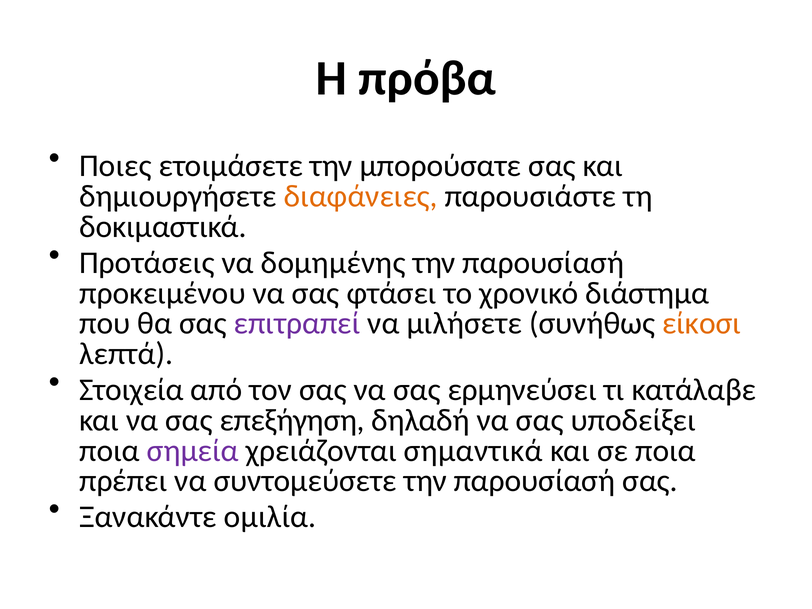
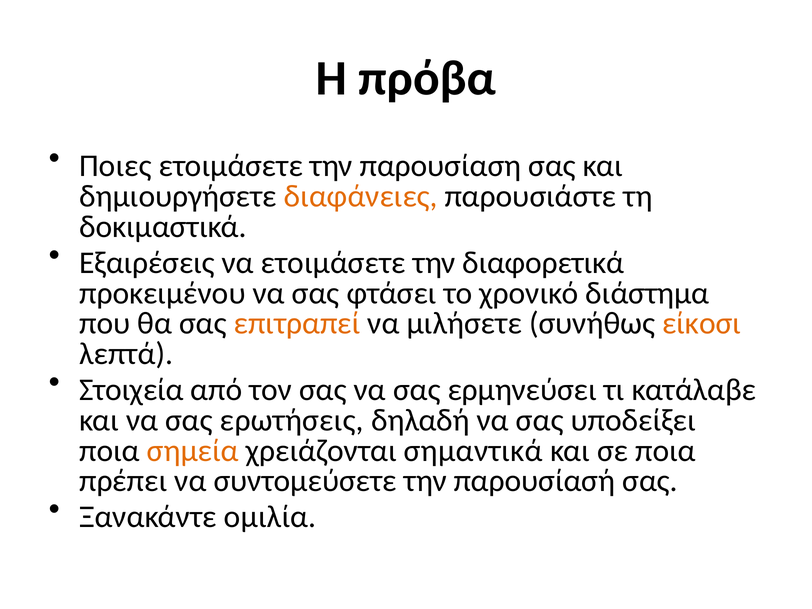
μπορούσατε: μπορούσατε -> παρουσίαση (440, 166)
Προτάσεις: Προτάσεις -> Εξαιρέσεις (147, 263)
να δομημένης: δομημένης -> ετοιμάσετε (333, 263)
παρουσίασή: παρουσίασή -> διαφορετικά (543, 263)
επιτραπεί colour: purple -> orange (297, 324)
επεξήγηση: επεξήγηση -> ερωτήσεις (292, 420)
σημεία colour: purple -> orange (193, 451)
